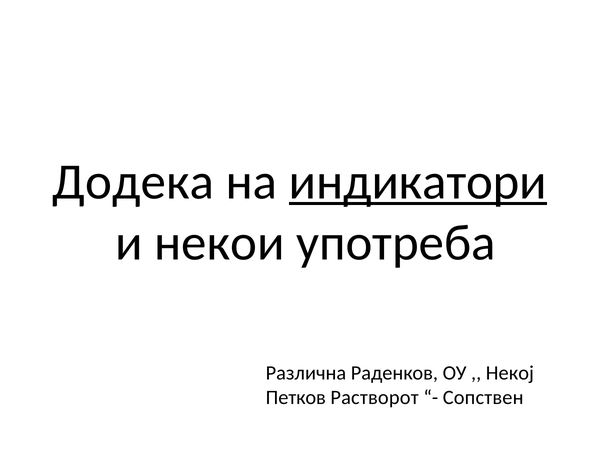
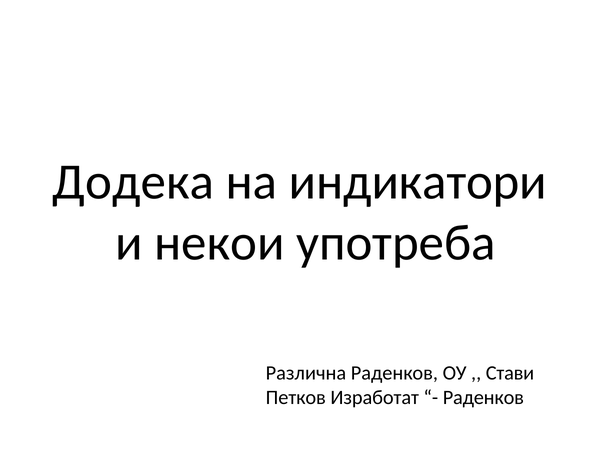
индикатори underline: present -> none (418, 182)
Некој: Некој -> Стави (510, 373)
Растворот: Растворот -> Изработат (375, 397)
Сопствен: Сопствен -> Раденков (483, 397)
